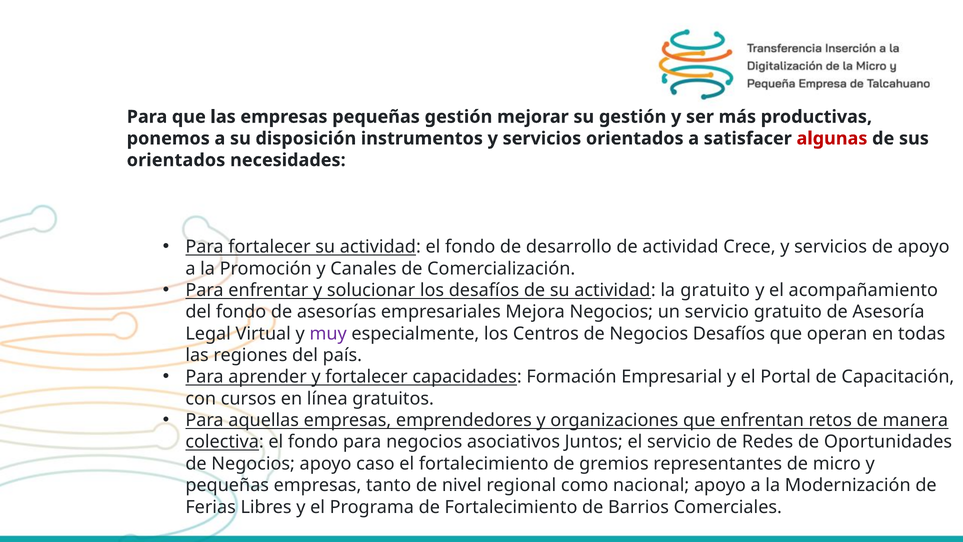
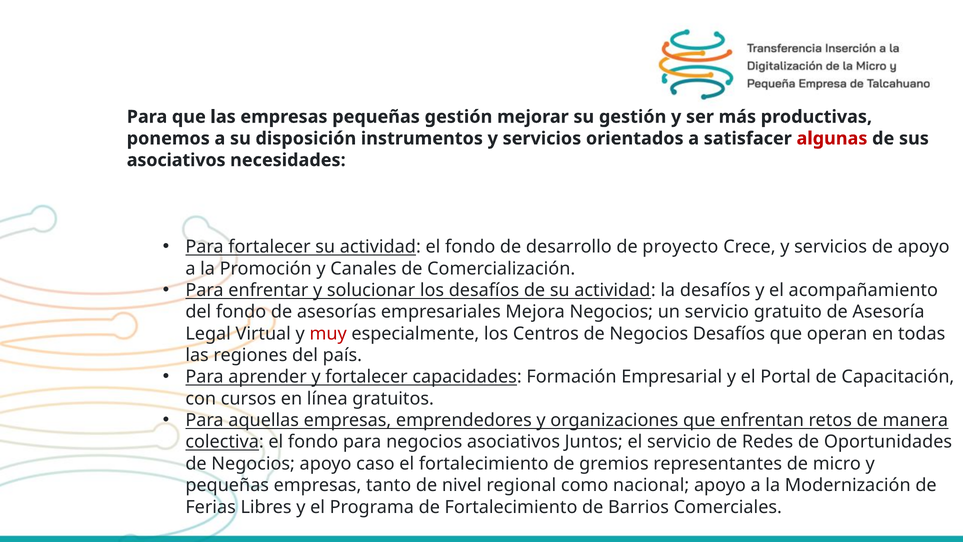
orientados: orientados -> asociativos (176, 160)
de actividad: actividad -> proyecto (680, 247)
la gratuito: gratuito -> desafíos (715, 290)
muy colour: purple -> red (328, 333)
